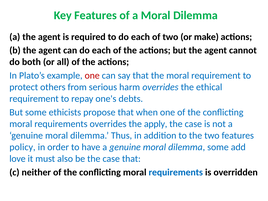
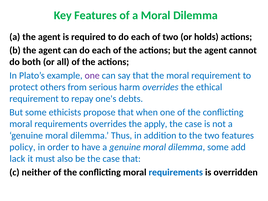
make: make -> holds (206, 37)
one colour: red -> purple (92, 76)
love: love -> lack (17, 159)
